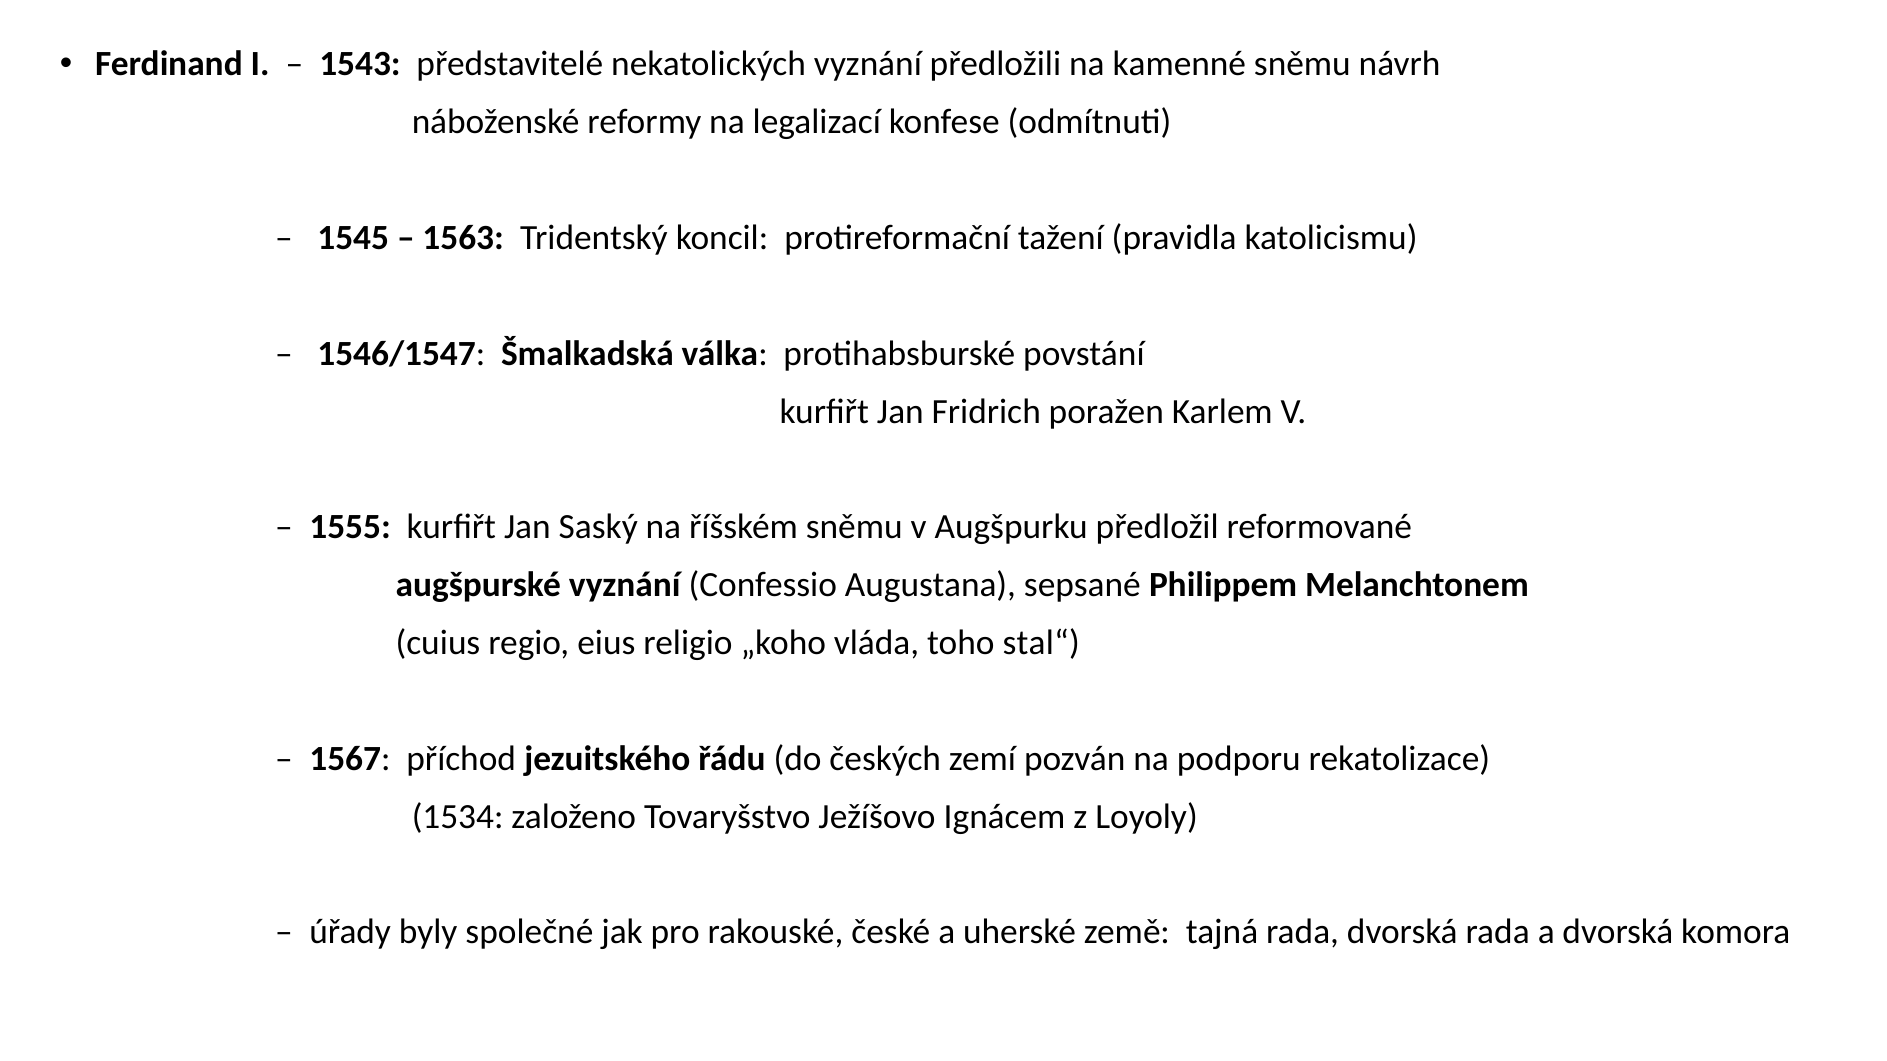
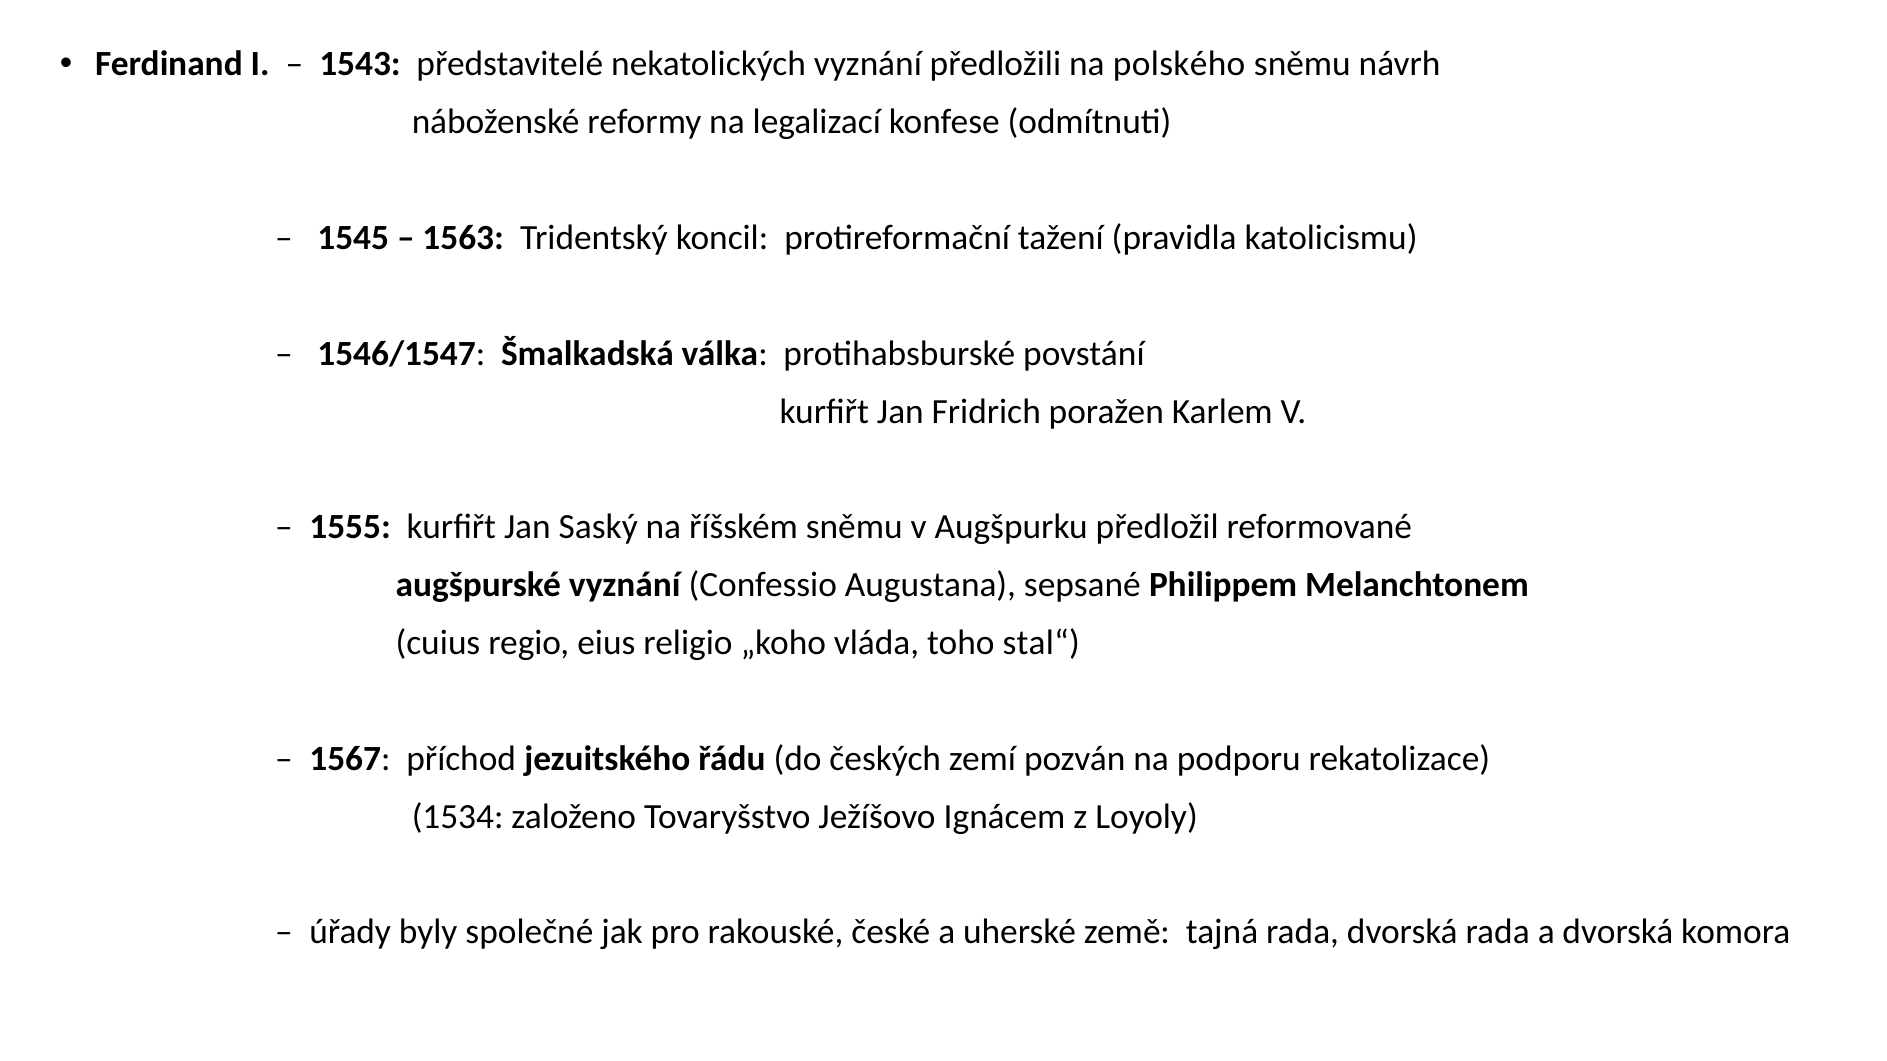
kamenné: kamenné -> polského (1179, 64)
